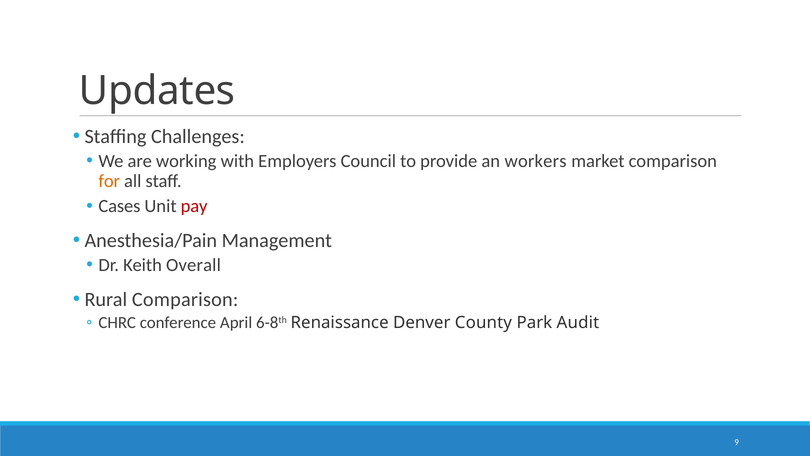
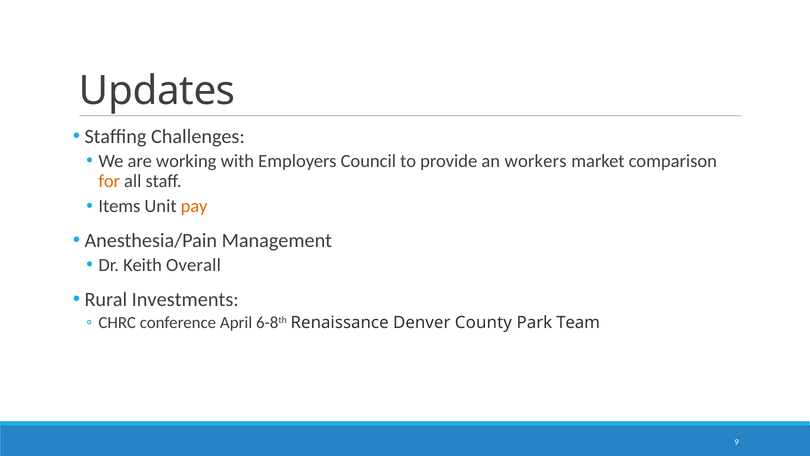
Cases: Cases -> Items (119, 206)
pay colour: red -> orange (194, 206)
Rural Comparison: Comparison -> Investments (185, 299)
Audit: Audit -> Team (578, 323)
